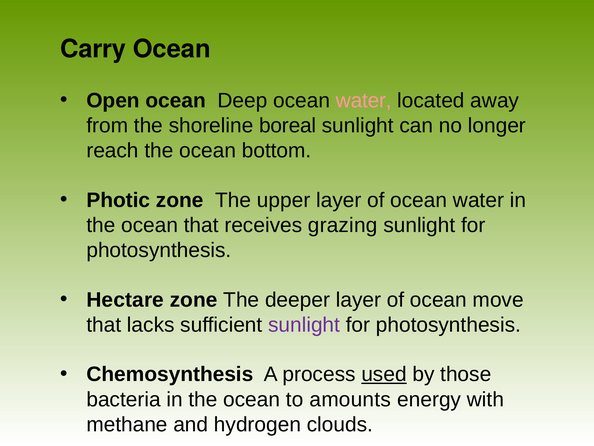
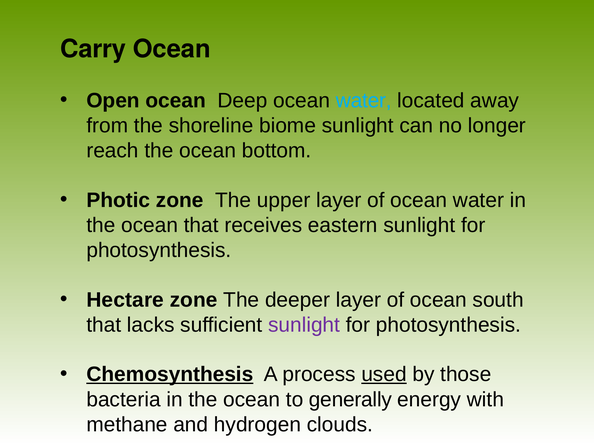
water colour: pink -> light blue (364, 100)
boreal: boreal -> biome (288, 125)
grazing: grazing -> eastern (343, 225)
move: move -> south (498, 299)
Chemosynthesis underline: none -> present (170, 374)
amounts: amounts -> generally (350, 399)
